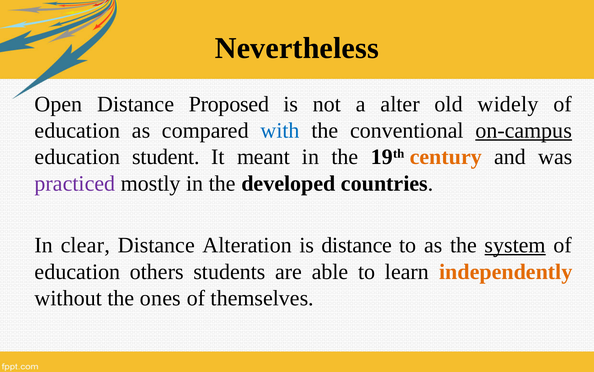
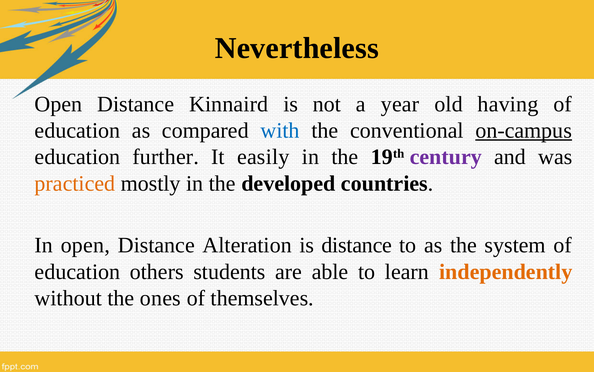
Proposed: Proposed -> Kinnaird (229, 104)
alter: alter -> year (400, 104)
widely: widely -> having (508, 104)
student: student -> further (166, 157)
meant: meant -> easily (263, 157)
century colour: orange -> purple (446, 157)
practiced colour: purple -> orange (75, 183)
In clear: clear -> open (85, 245)
system underline: present -> none (515, 245)
